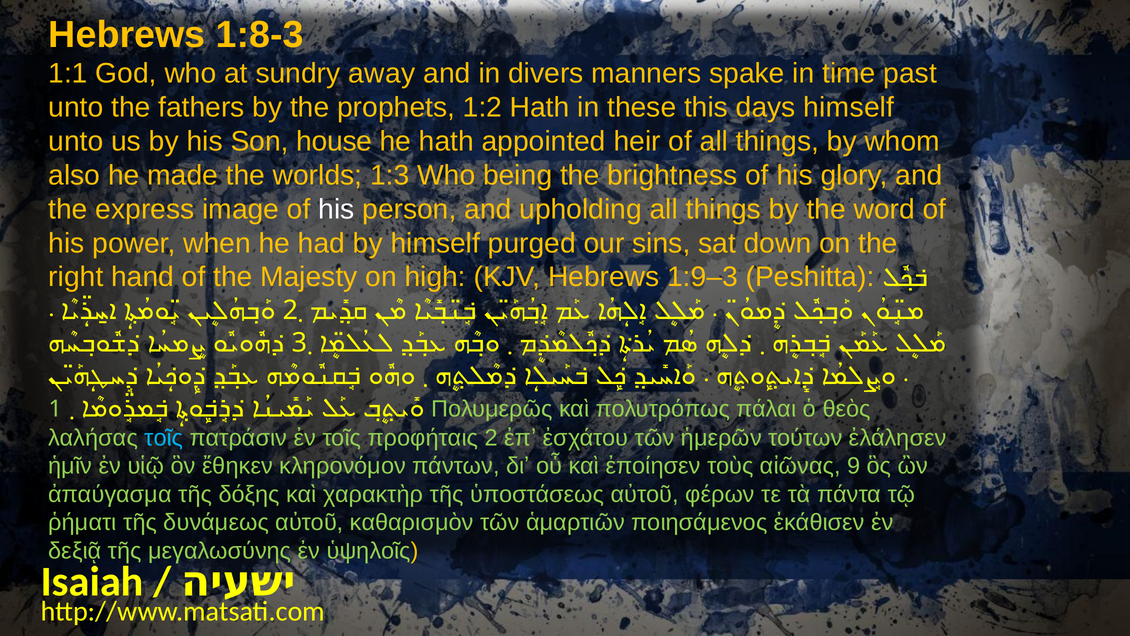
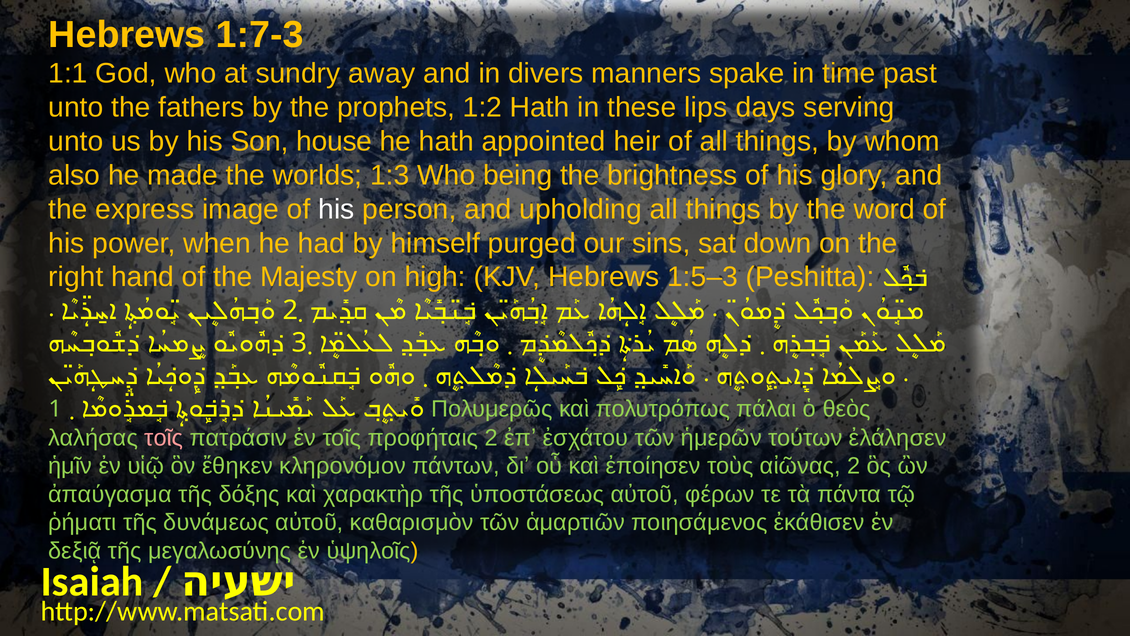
1:8-3: 1:8-3 -> 1:7-3 (260, 35)
this: this -> lips (706, 107)
days himself: himself -> serving (849, 107)
1:9–3: 1:9–3 -> 1:5–3 (703, 277)
τοῖς colour: light blue -> pink (164, 438)
αἰῶνας 9: 9 -> 2 (854, 466)
